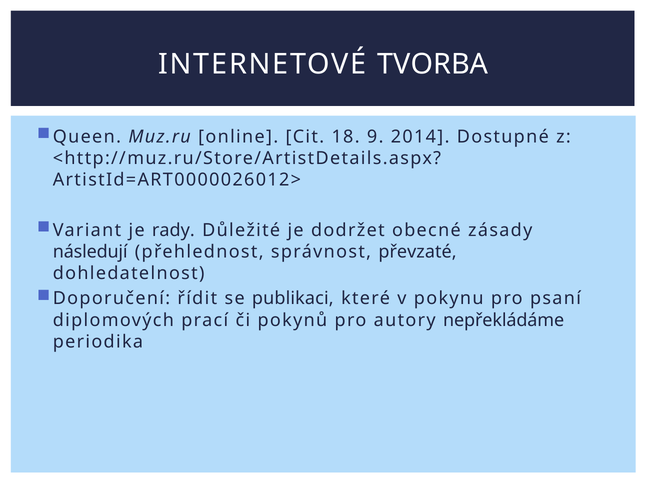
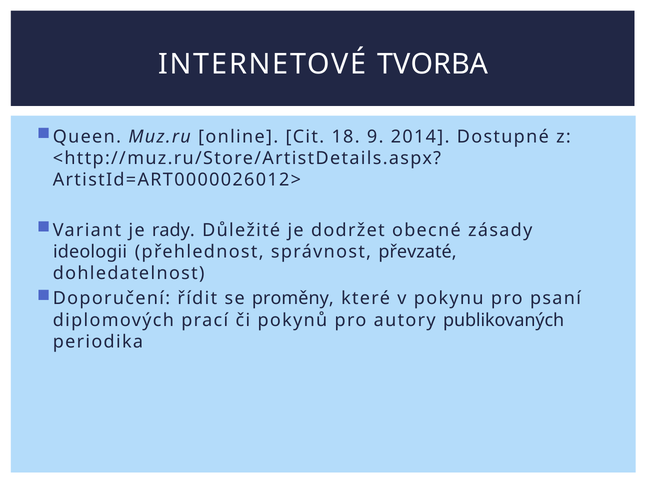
následují: následují -> ideologii (90, 252)
publikaci: publikaci -> proměny (293, 299)
nepřekládáme: nepřekládáme -> publikovaných (504, 320)
